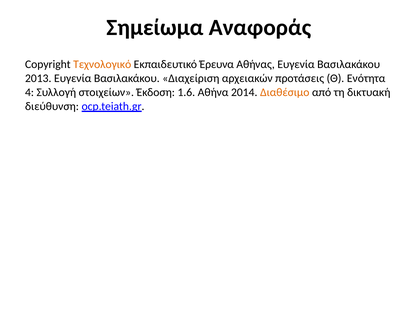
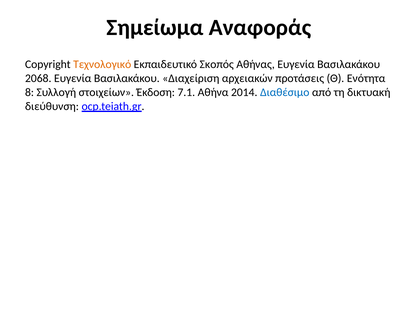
Έρευνα: Έρευνα -> Σκοπός (217, 64)
2013: 2013 -> 2068 (38, 78)
4: 4 -> 8 (29, 92)
1.6: 1.6 -> 7.1 (186, 92)
Διαθέσιμο colour: orange -> blue (285, 92)
